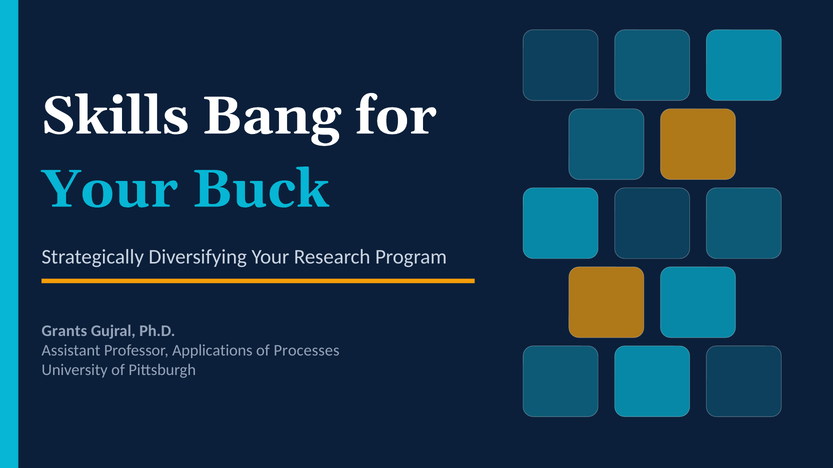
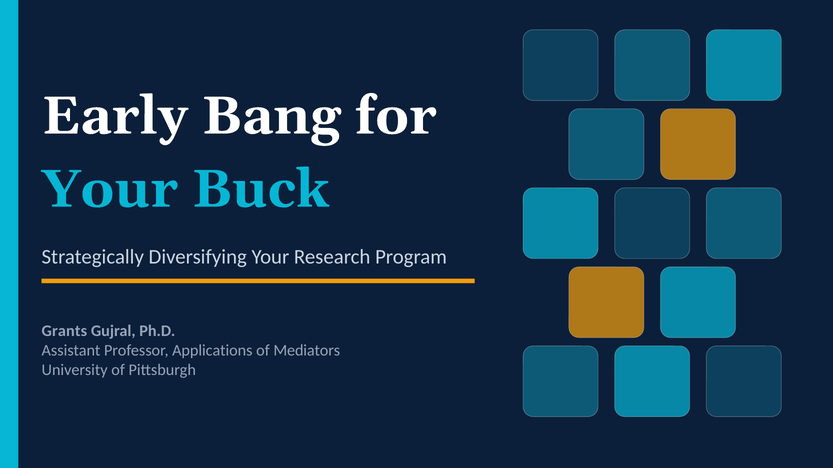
Skills: Skills -> Early (115, 116)
Processes: Processes -> Mediators (307, 351)
